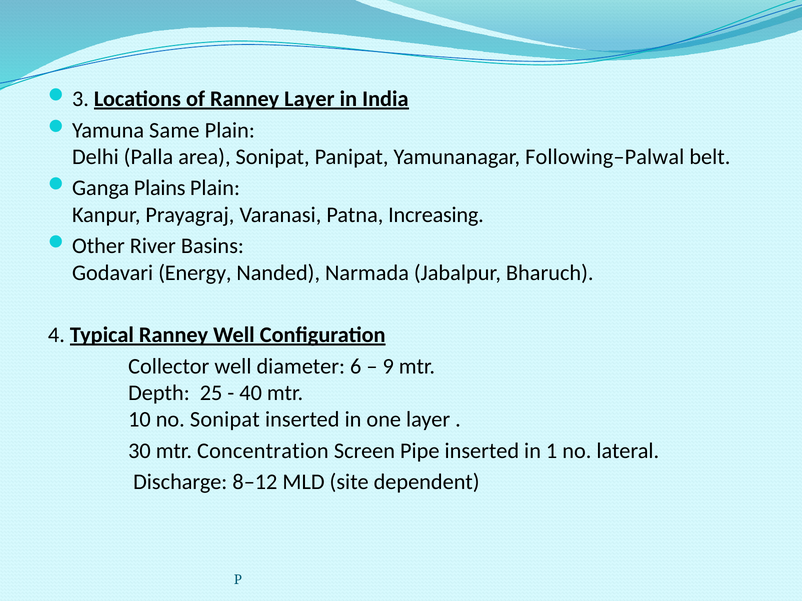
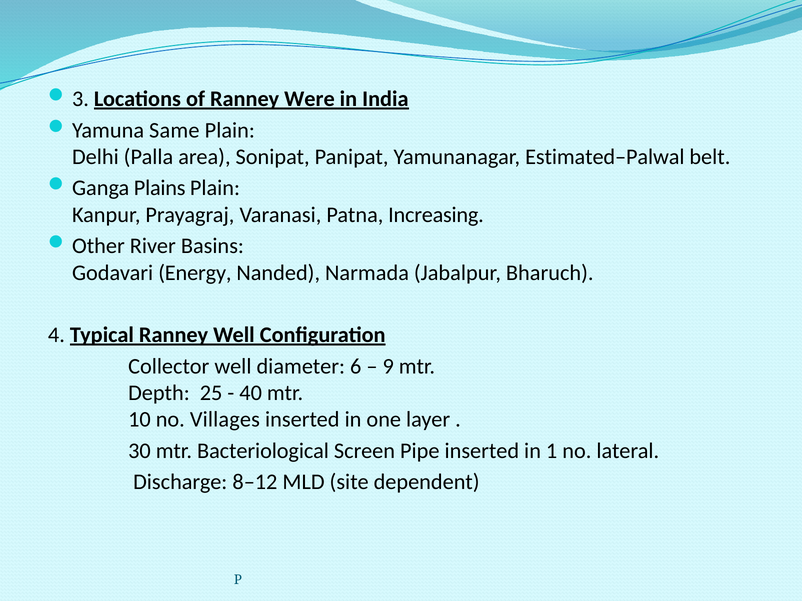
Ranney Layer: Layer -> Were (309, 99)
Following–Palwal: Following–Palwal -> Estimated–Palwal (605, 157)
no Sonipat: Sonipat -> Villages (225, 420)
Concentration: Concentration -> Bacteriological (263, 451)
